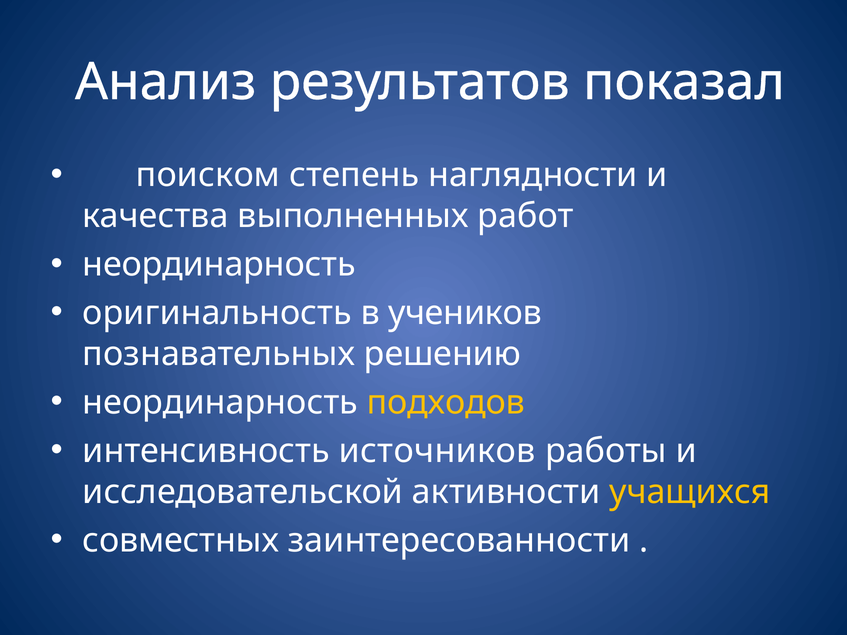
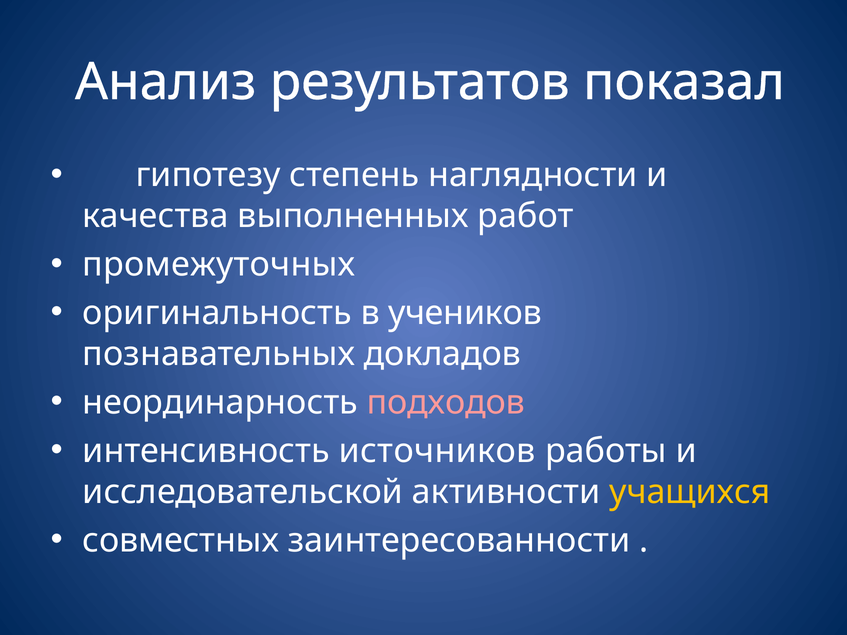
поиском: поиском -> гипотезу (208, 175)
неординарность: неординарность -> промежуточных (219, 265)
решению: решению -> докладов (443, 354)
подходов colour: yellow -> pink (446, 403)
